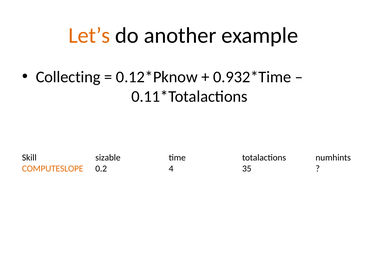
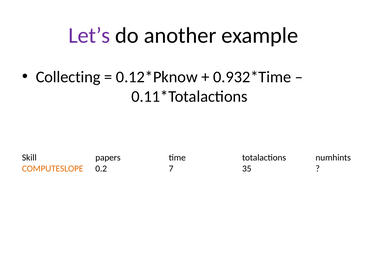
Let’s colour: orange -> purple (89, 36)
sizable: sizable -> papers (108, 158)
4: 4 -> 7 (171, 169)
